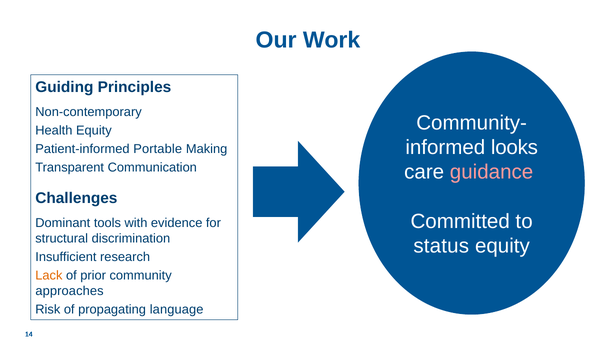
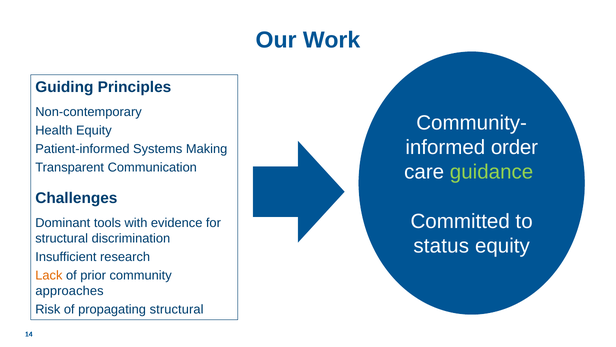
looks: looks -> order (514, 147)
Portable: Portable -> Systems (158, 149)
guidance colour: pink -> light green (492, 172)
propagating language: language -> structural (177, 309)
